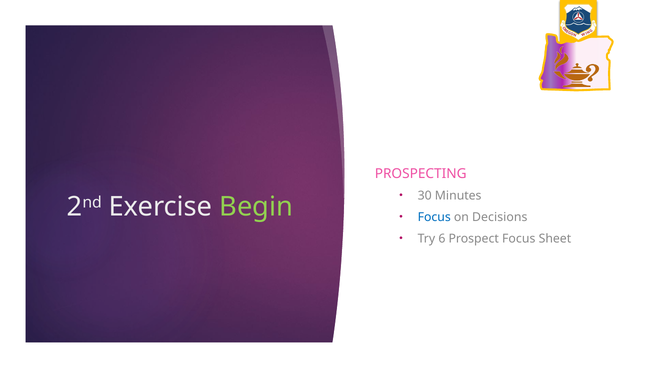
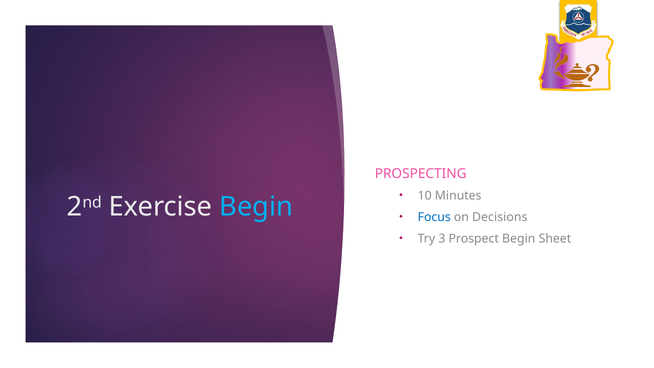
30: 30 -> 10 (425, 196)
Begin colour: light green -> light blue (256, 207)
6: 6 -> 3 (442, 239)
Prospect Focus: Focus -> Begin (519, 239)
